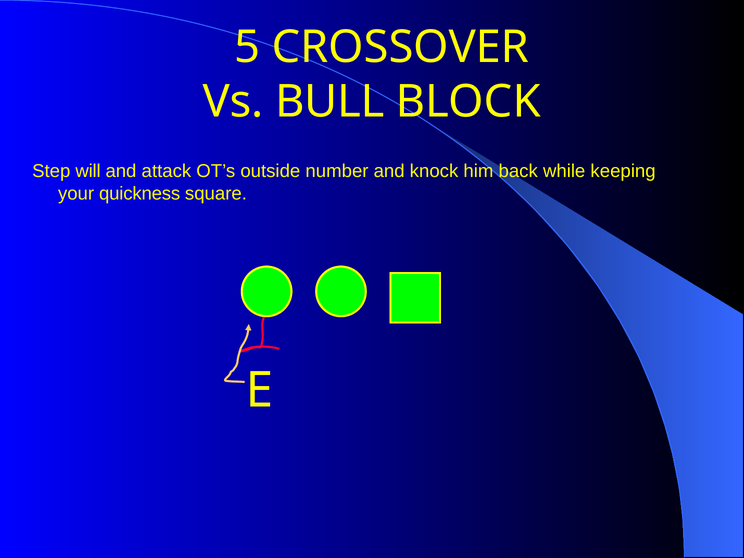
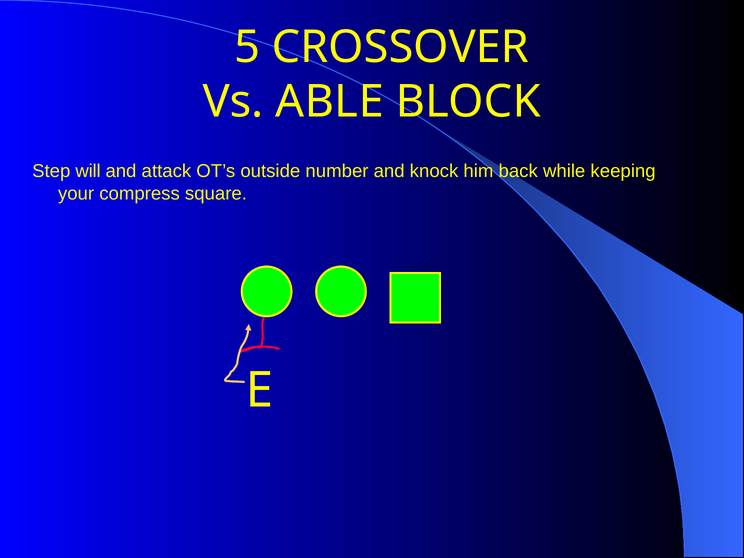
BULL: BULL -> ABLE (330, 102)
quickness: quickness -> compress (140, 193)
